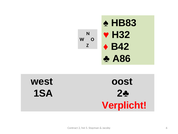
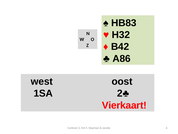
Verplicht: Verplicht -> Vierkaart (124, 105)
